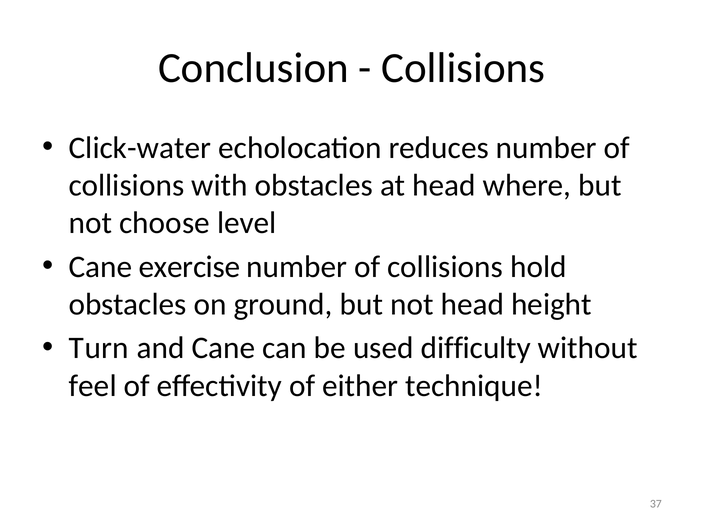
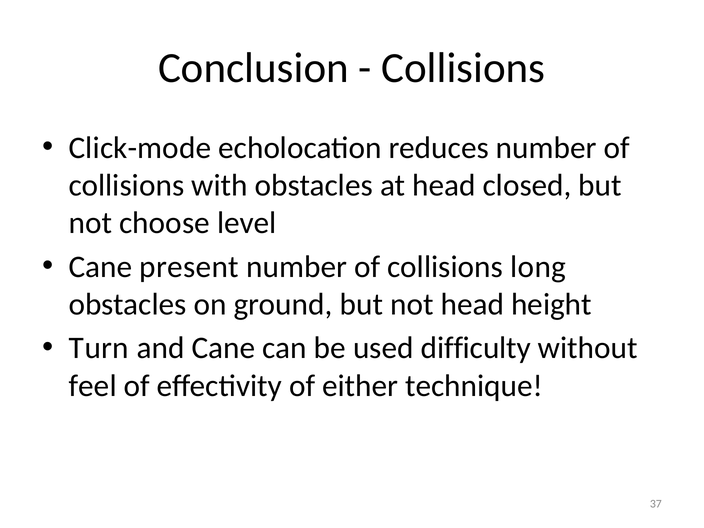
Click-water: Click-water -> Click-mode (140, 148)
where: where -> closed (527, 185)
exercise: exercise -> present (189, 267)
hold: hold -> long (538, 267)
